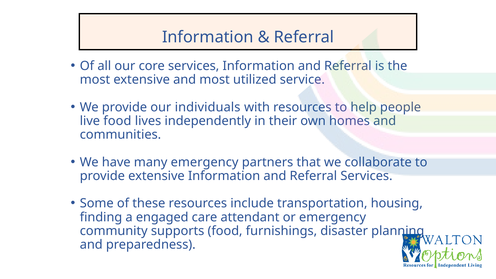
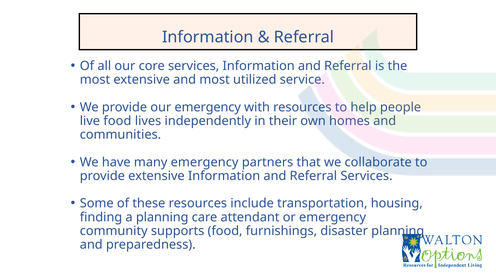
our individuals: individuals -> emergency (208, 107)
a engaged: engaged -> planning (162, 217)
